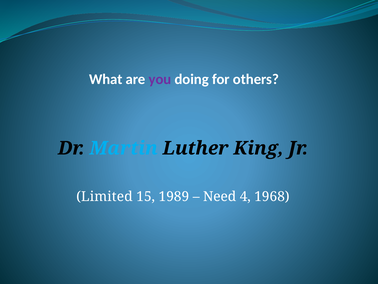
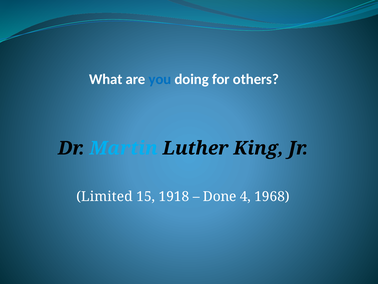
you colour: purple -> blue (160, 79)
1989: 1989 -> 1918 (174, 196)
Need: Need -> Done (220, 196)
